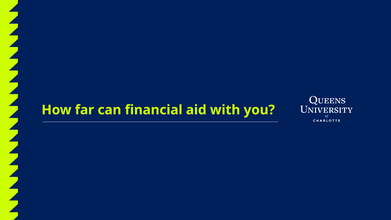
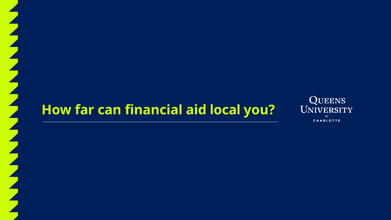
with: with -> local (225, 110)
